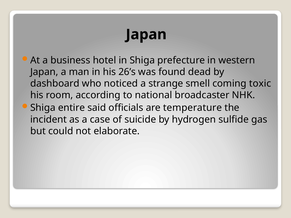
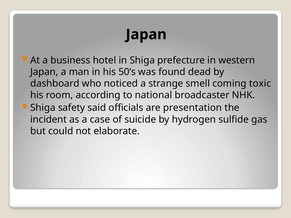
26’s: 26’s -> 50’s (127, 72)
entire: entire -> safety (72, 108)
temperature: temperature -> presentation (193, 108)
